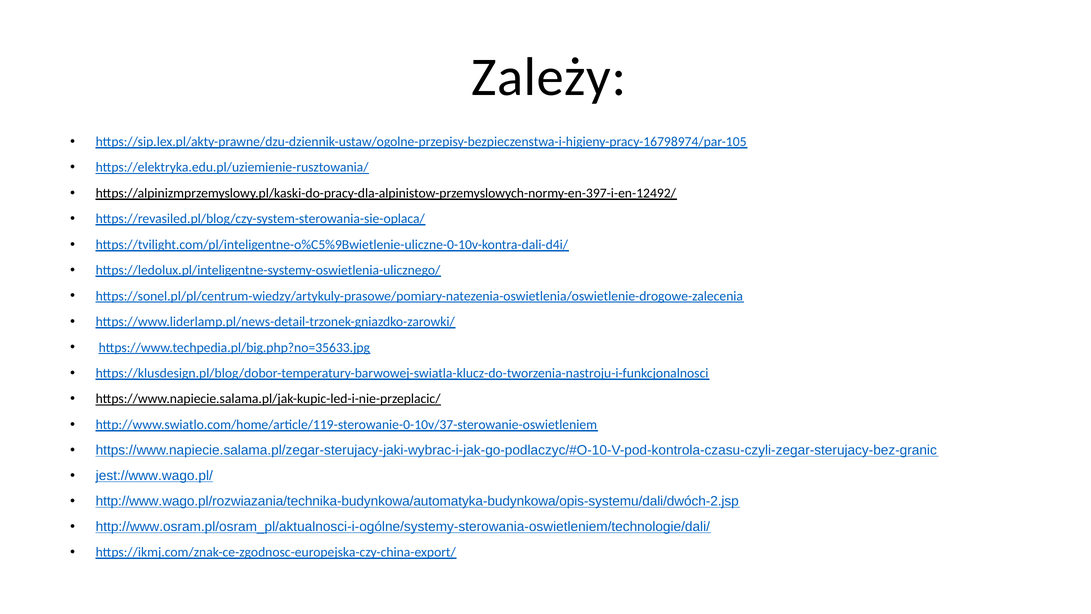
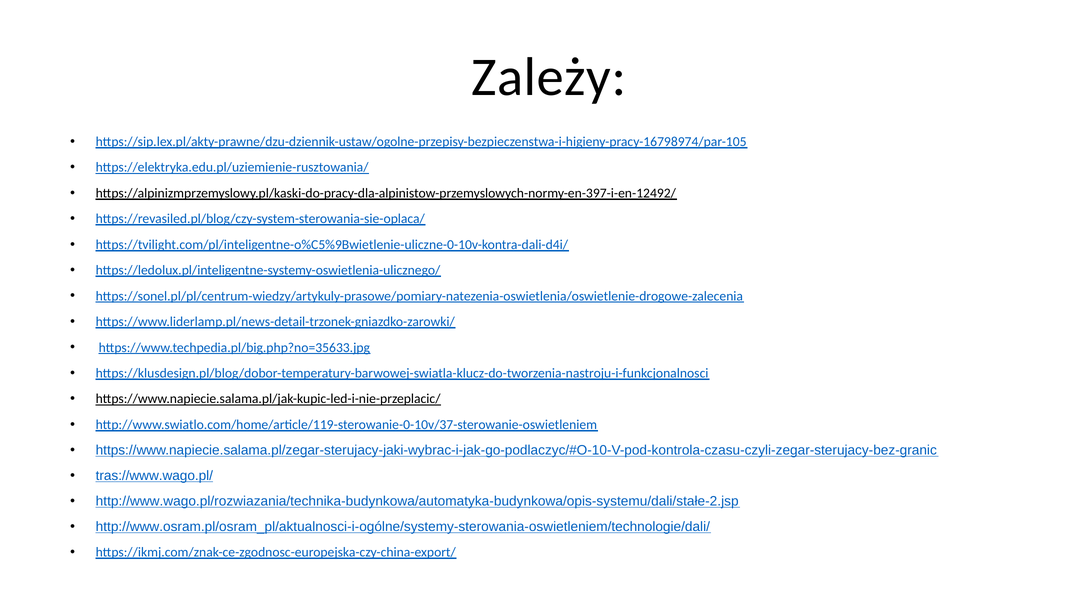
jest://www.wago.pl/: jest://www.wago.pl/ -> tras://www.wago.pl/ (154, 476)
http://www.wago.pl/rozwiazania/technika-budynkowa/automatyka-budynkowa/opis-systemu/dali/dwóch-2.jsp: http://www.wago.pl/rozwiazania/technika-budynkowa/automatyka-budynkowa/opis-systemu/dali/dwóch-2.jsp -> http://www.wago.pl/rozwiazania/technika-budynkowa/automatyka-budynkowa/opis-systemu/dali/stałe-2.jsp (417, 501)
